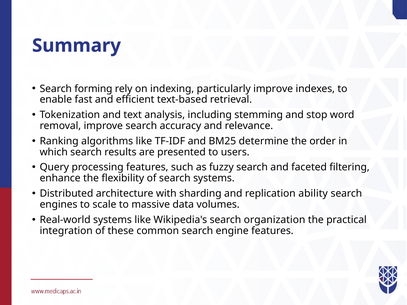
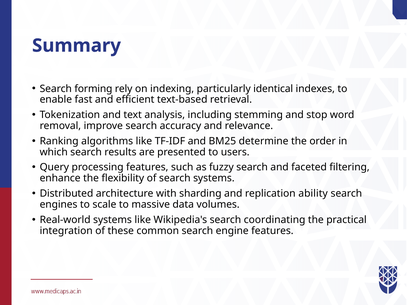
particularly improve: improve -> identical (273, 89)
organization: organization -> coordinating (275, 220)
